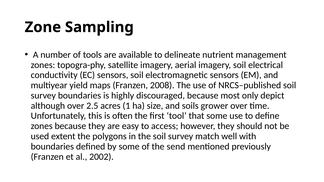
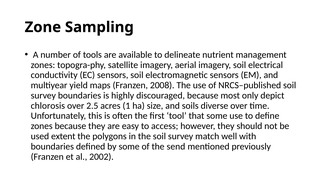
although: although -> chlorosis (48, 106)
grower: grower -> diverse (214, 106)
